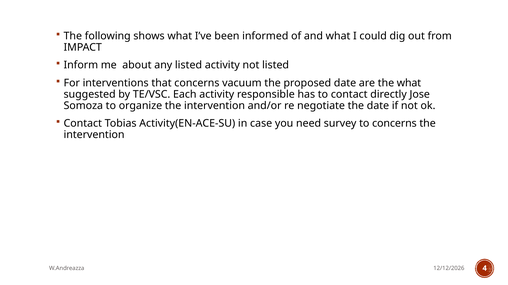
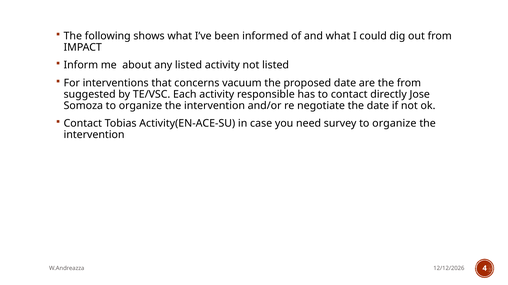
the what: what -> from (409, 83)
survey to concerns: concerns -> organize (394, 124)
